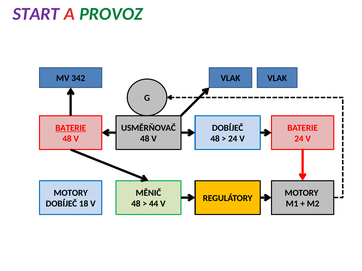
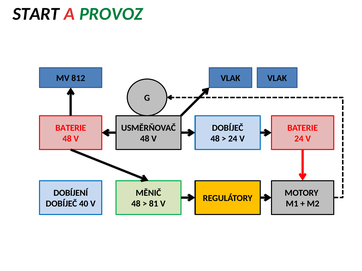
START colour: purple -> black (36, 14)
342: 342 -> 812 (78, 78)
BATERIE underline: present -> none (71, 128)
MOTORY: MOTORY -> DOBÍJENÍ (71, 193)
18: 18 -> 40 (84, 204)
44: 44 -> 81 (154, 204)
